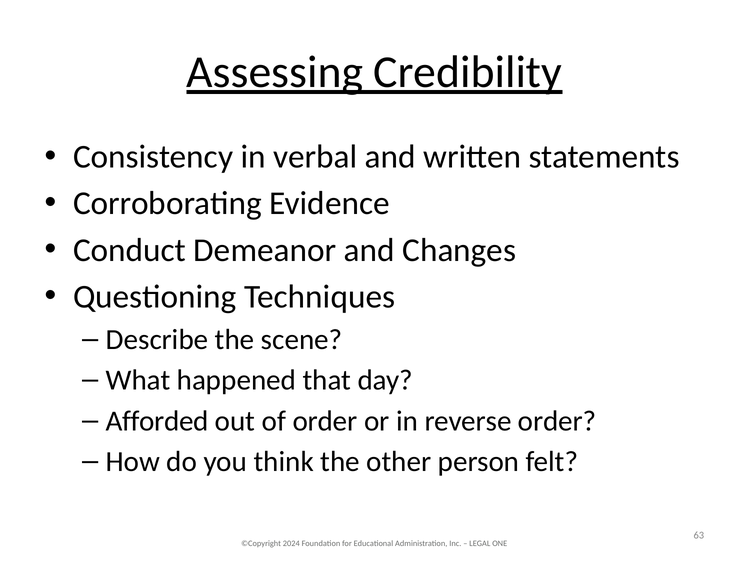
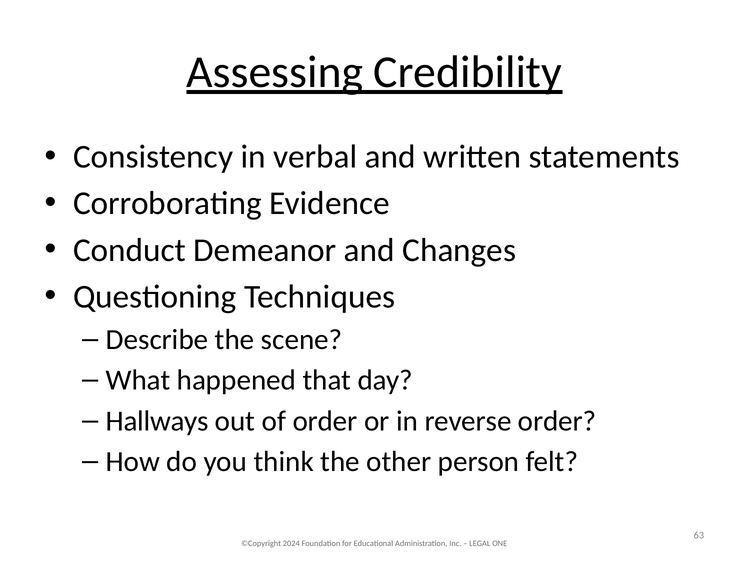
Afforded: Afforded -> Hallways (157, 422)
